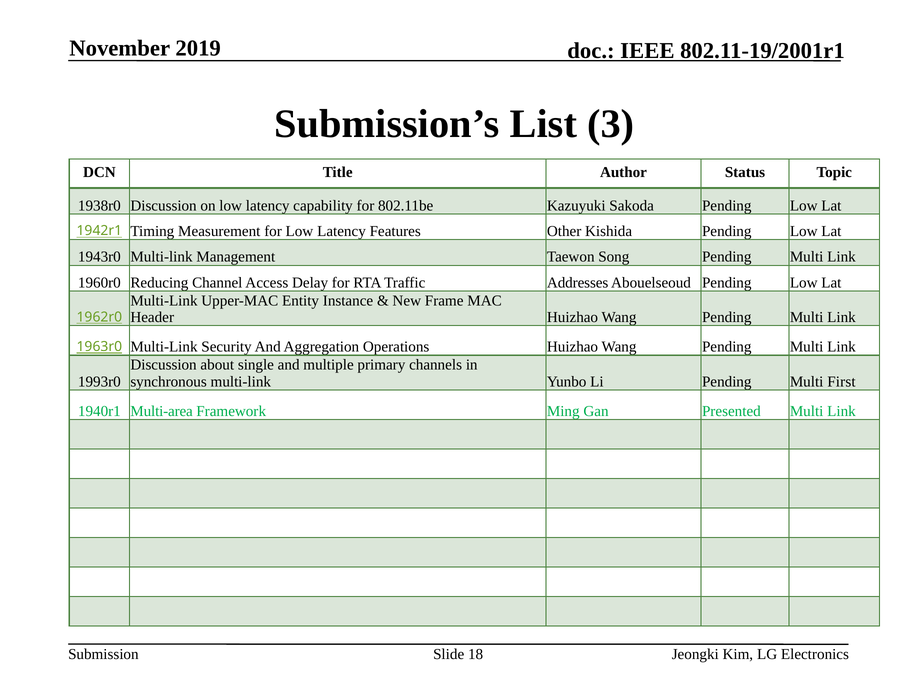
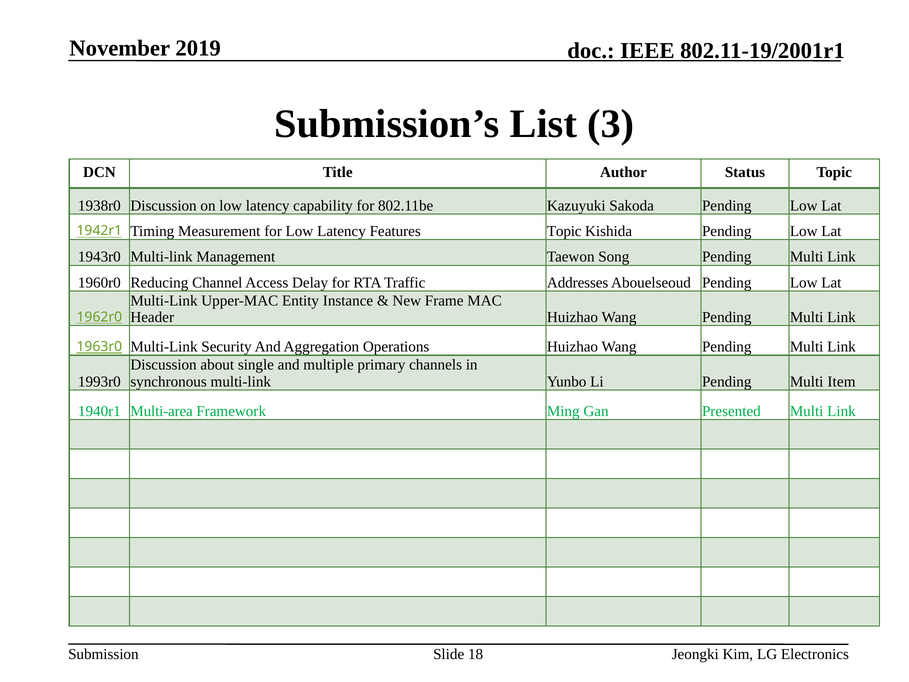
Features Other: Other -> Topic (564, 231)
First: First -> Item (841, 381)
